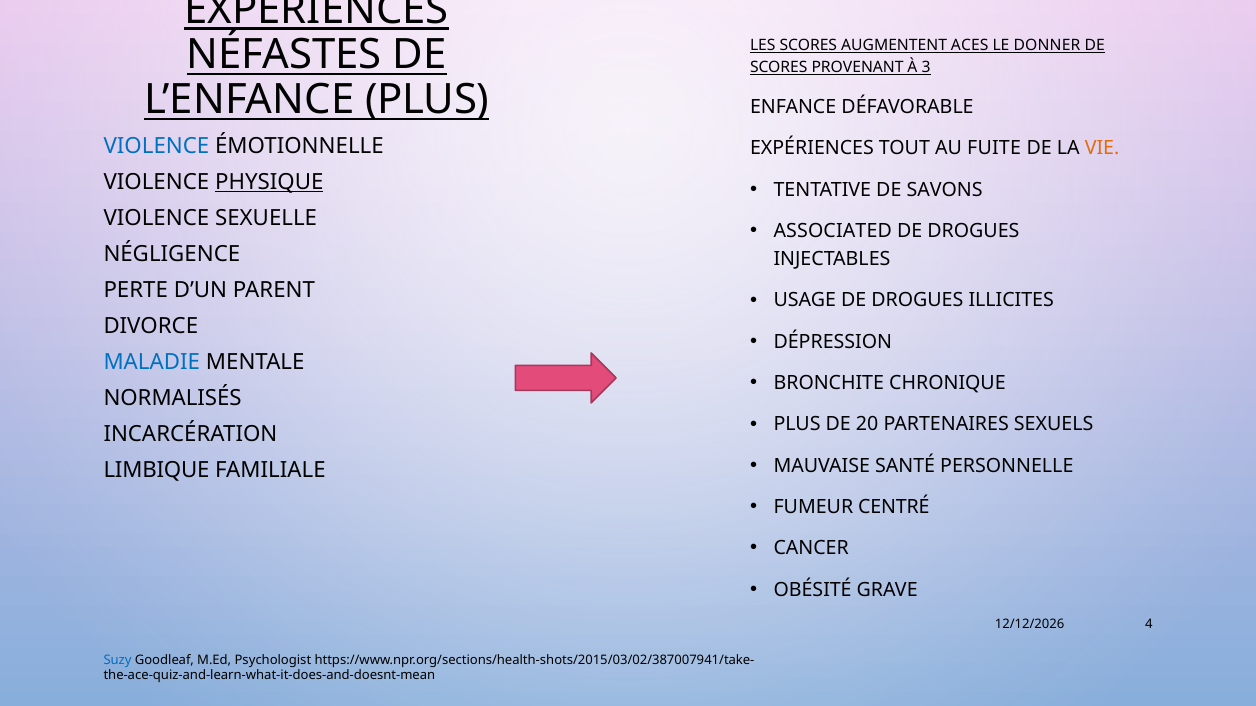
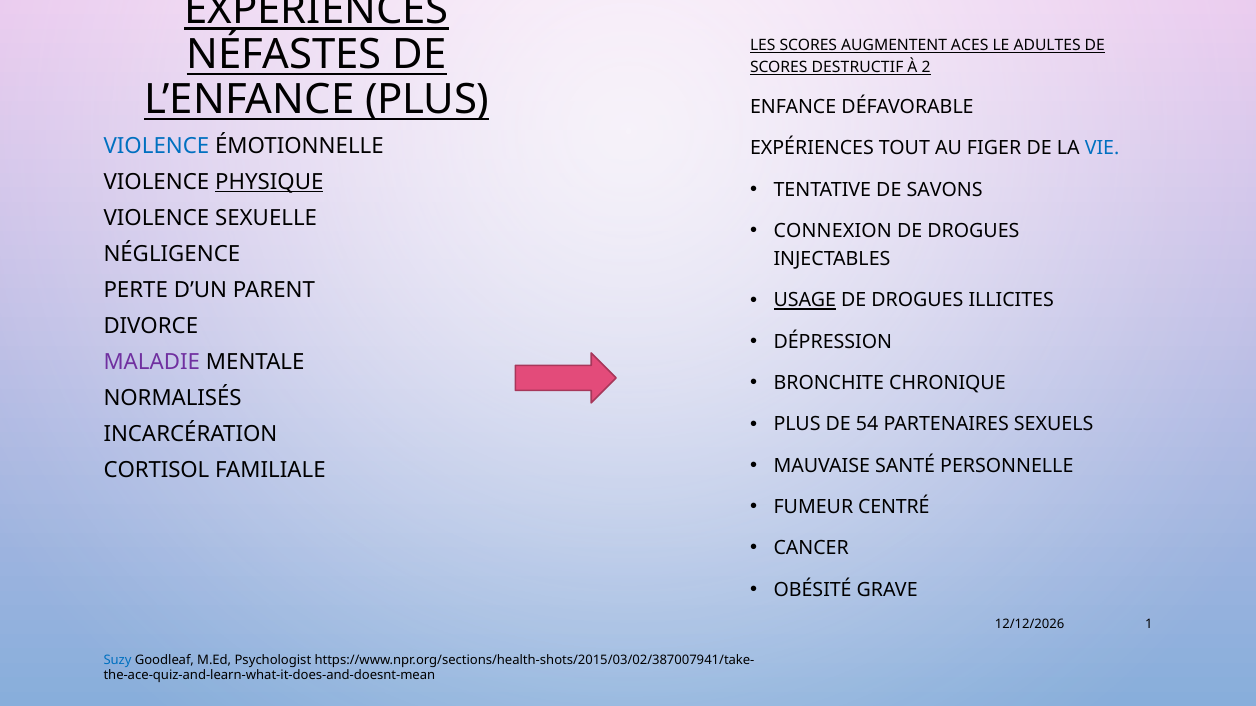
DONNER: DONNER -> ADULTES (1047, 45)
PROVENANT: PROVENANT -> DESTRUCTIF (857, 68)
3: 3 -> 2 (926, 68)
FUITE: FUITE -> FIGER (994, 148)
VIE colour: orange -> blue (1102, 148)
ASSOCIATED: ASSOCIATED -> CONNEXION (833, 231)
USAGE underline: none -> present (805, 301)
MALADIE colour: blue -> purple (152, 363)
20: 20 -> 54 (867, 425)
LIMBIQUE: LIMBIQUE -> CORTISOL (156, 471)
4: 4 -> 1 (1149, 625)
